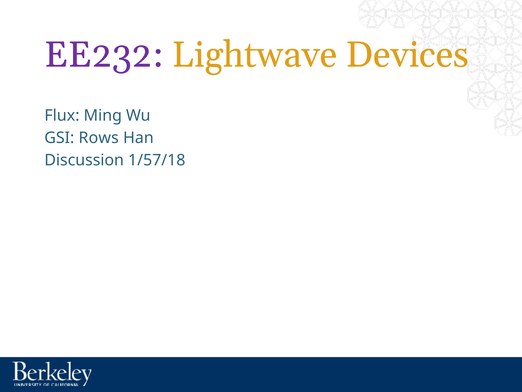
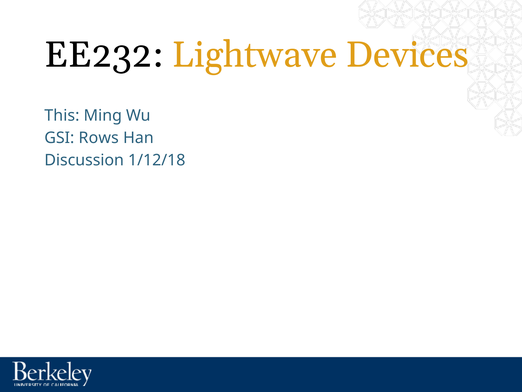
EE232 colour: purple -> black (104, 55)
Flux: Flux -> This (62, 115)
1/57/18: 1/57/18 -> 1/12/18 (157, 160)
